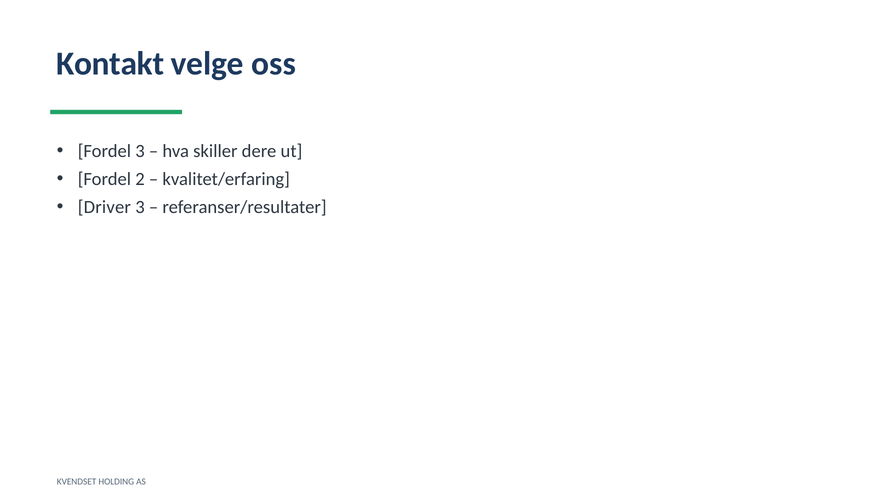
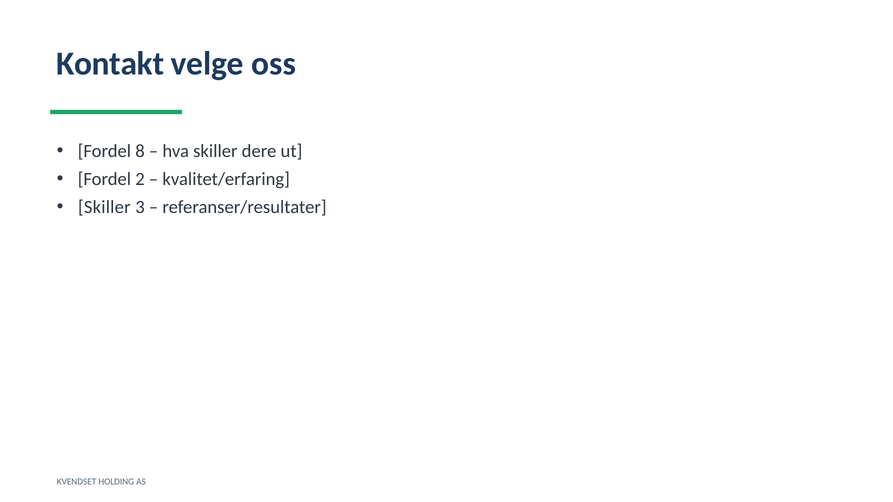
Fordel 3: 3 -> 8 (140, 151)
Driver: Driver -> Skiller (104, 207)
